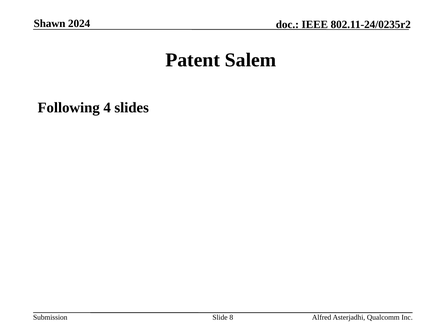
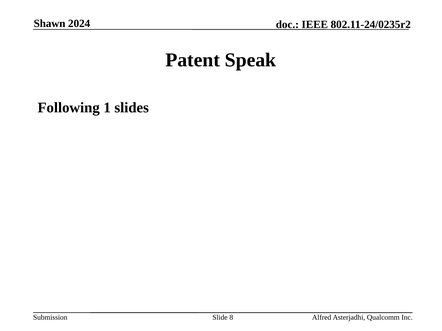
Salem: Salem -> Speak (251, 60)
4: 4 -> 1 (107, 108)
